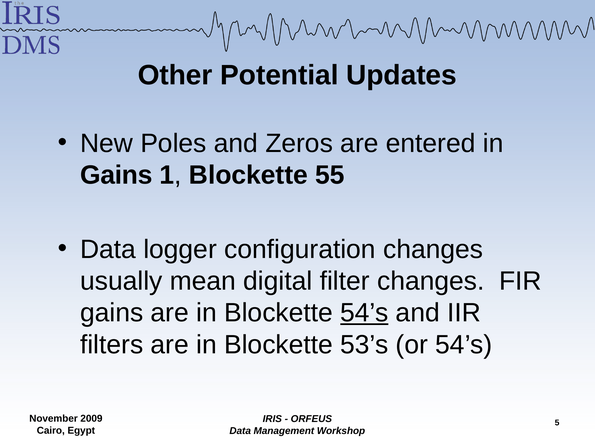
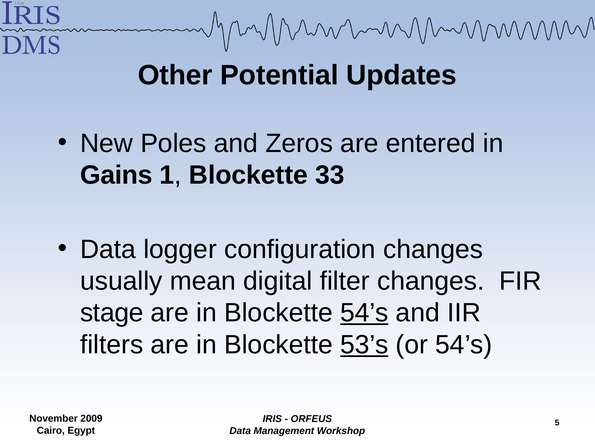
55: 55 -> 33 (330, 175)
gains: gains -> stage (112, 312)
53’s underline: none -> present (364, 344)
